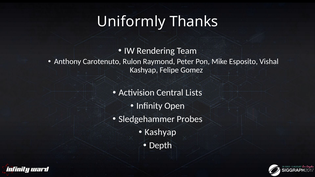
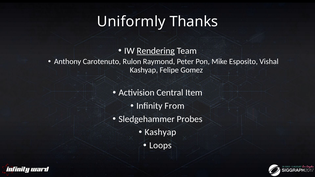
Rendering underline: none -> present (156, 51)
Lists: Lists -> Item (194, 93)
Open: Open -> From (174, 106)
Depth: Depth -> Loops (160, 146)
